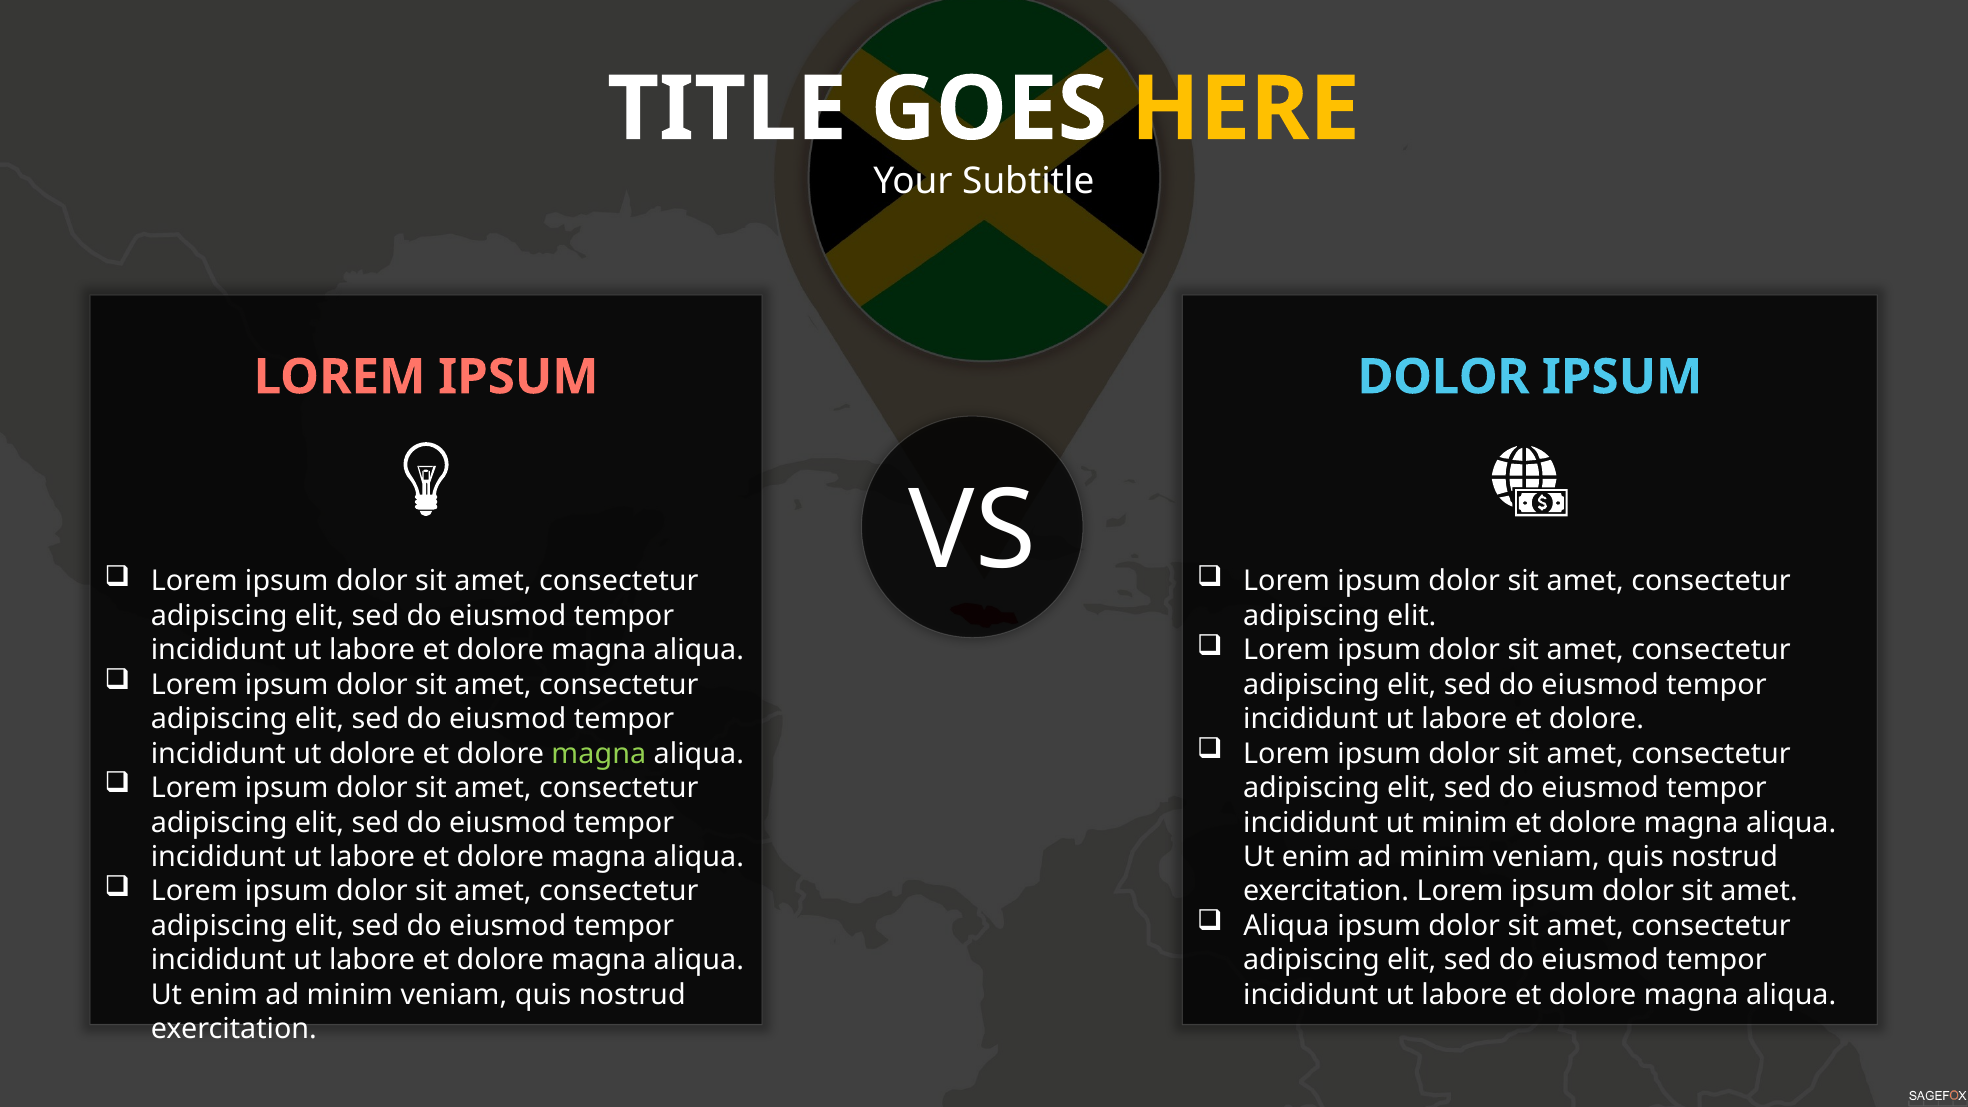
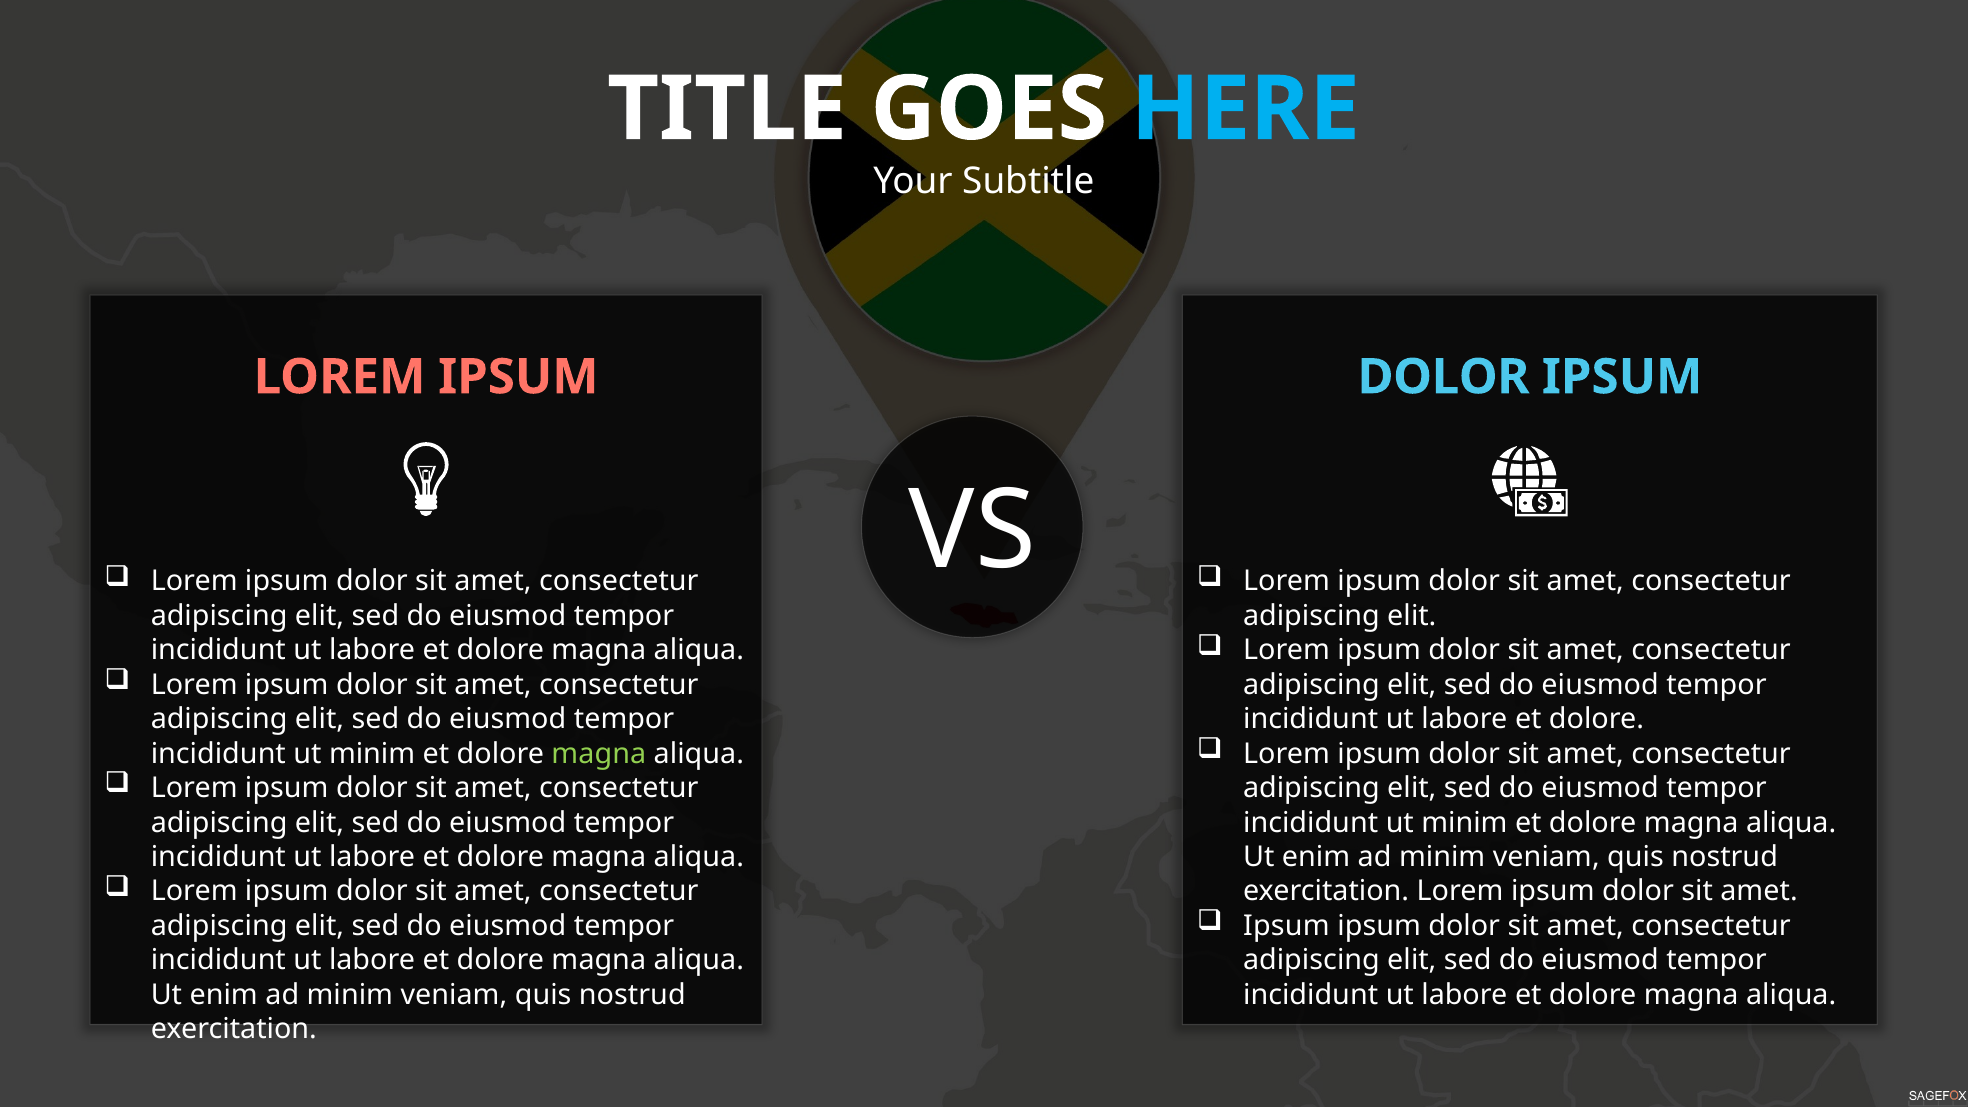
HERE colour: yellow -> light blue (1245, 109)
dolore: dolore -> minim (372, 754)
Aliqua: Aliqua -> Ipsum (1286, 926)
